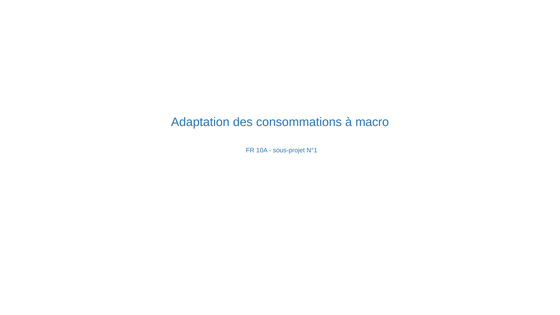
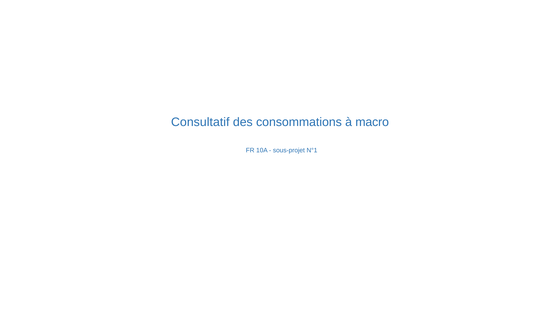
Adaptation: Adaptation -> Consultatif (200, 122)
